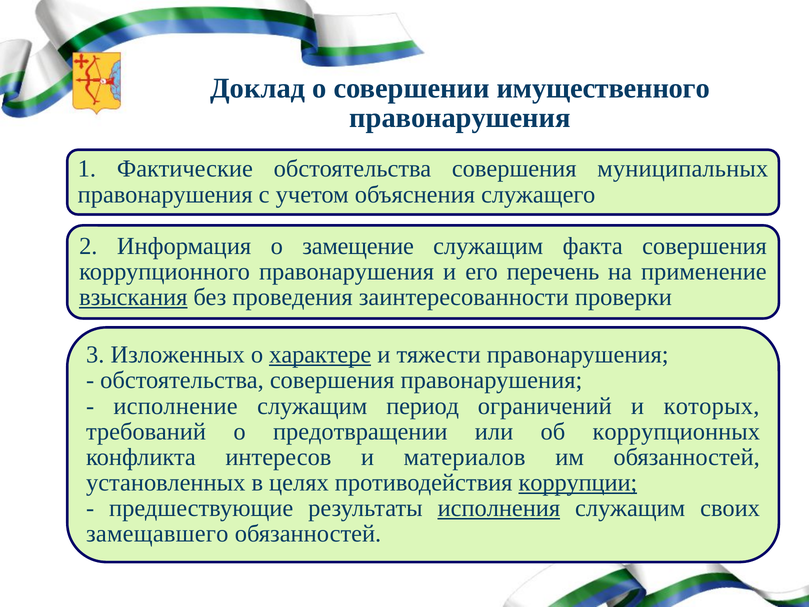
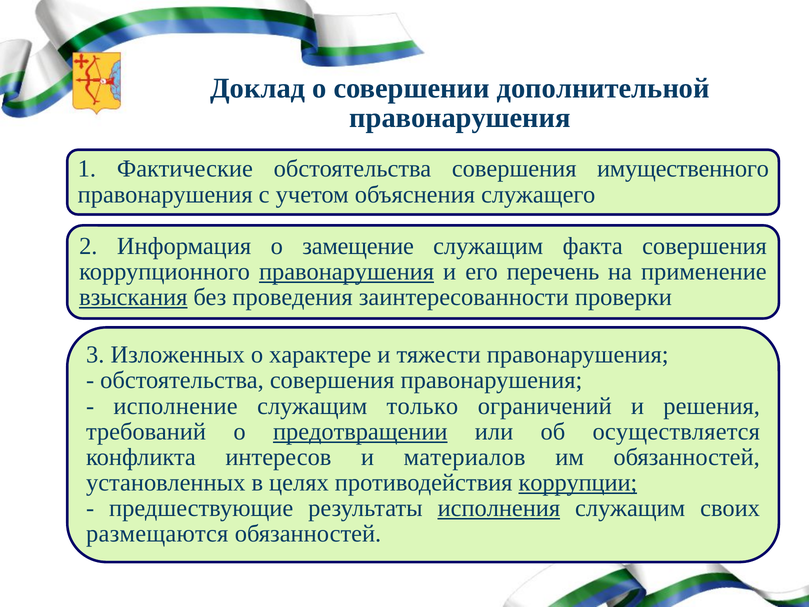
имущественного: имущественного -> дополнительной (603, 88)
муниципальных: муниципальных -> имущественного (683, 169)
правонарушения underline: none -> present (347, 271)
характере underline: present -> none (320, 355)
период: период -> только (422, 406)
которых: которых -> решения (712, 406)
предотвращении underline: none -> present (360, 431)
коррупционных: коррупционных -> осуществляется (676, 431)
замещавшего: замещавшего -> размещаются (157, 533)
